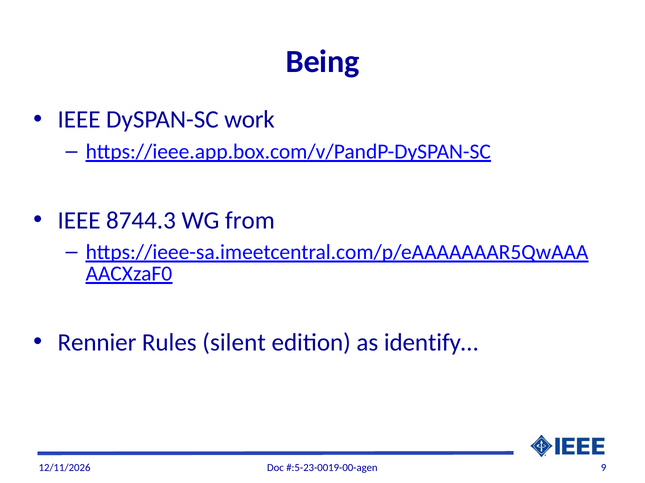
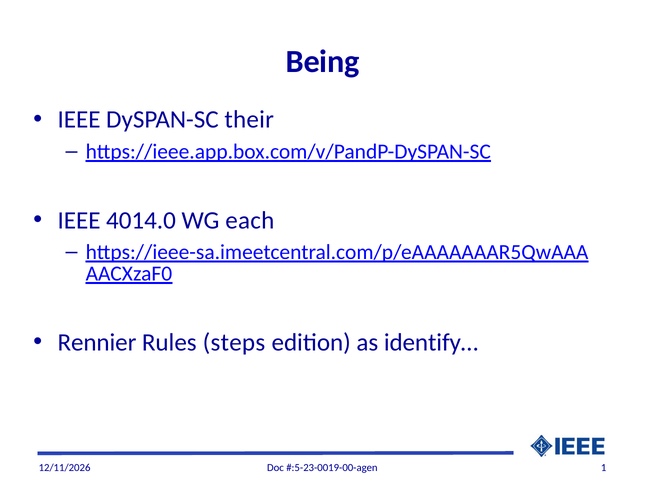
work: work -> their (249, 120)
8744.3: 8744.3 -> 4014.0 (141, 221)
from: from -> each (250, 221)
silent: silent -> steps (234, 343)
9: 9 -> 1 (604, 468)
